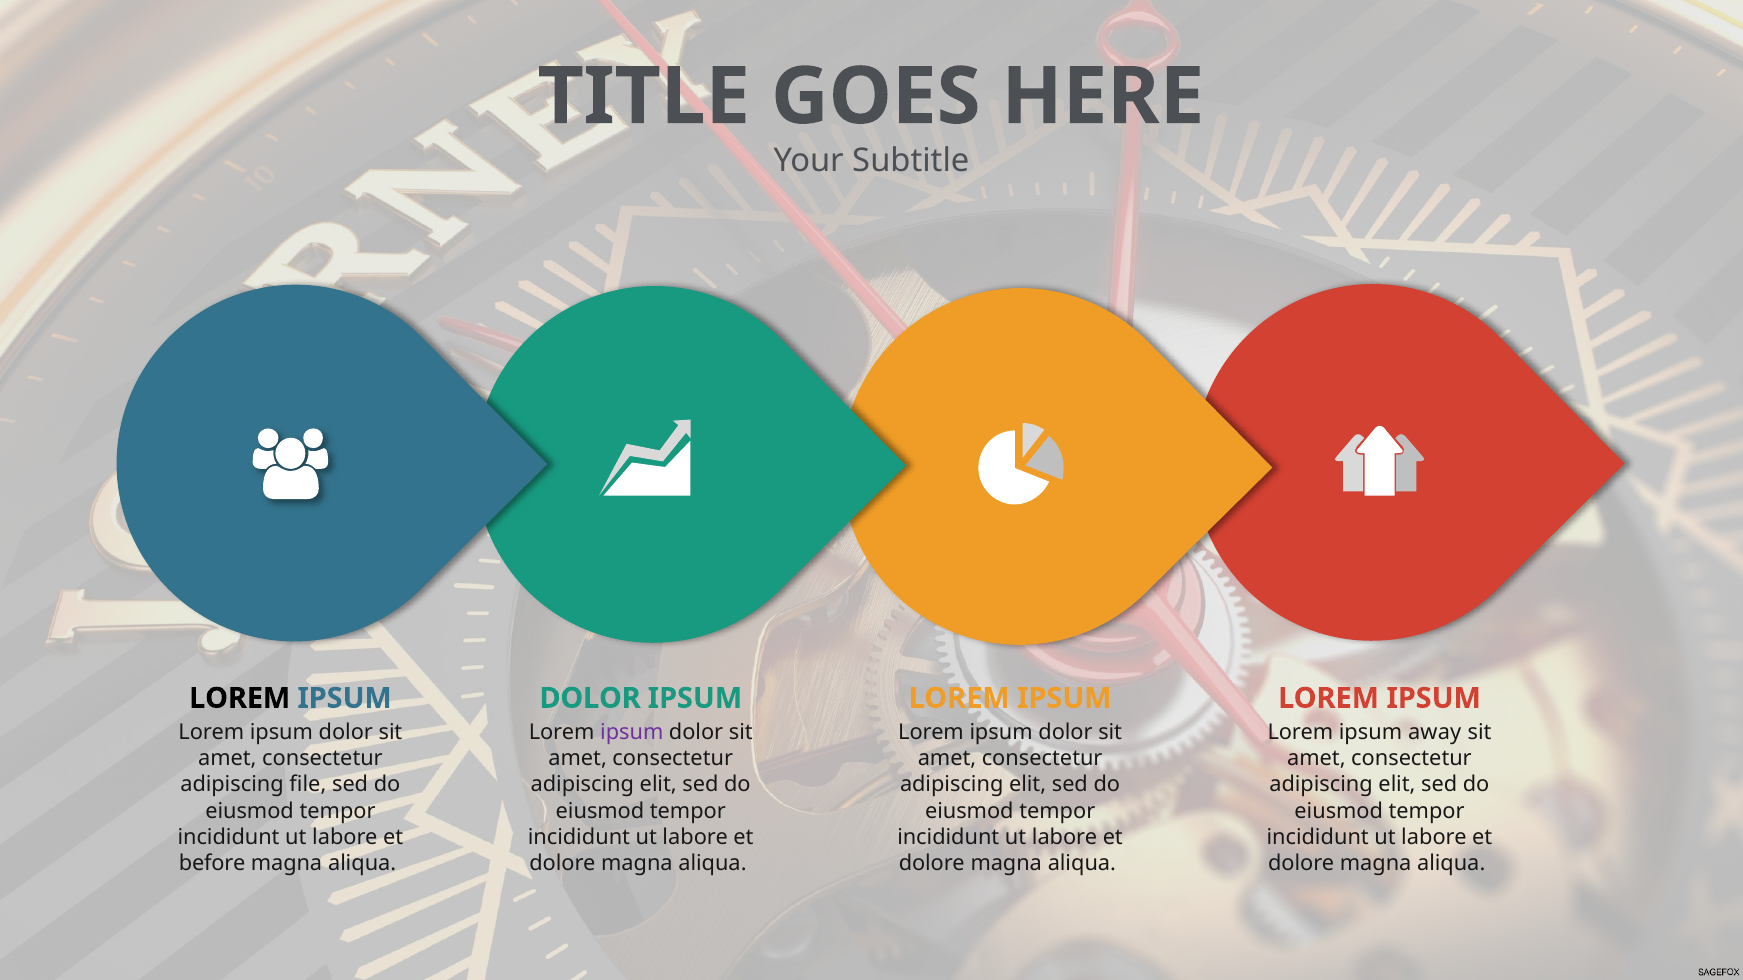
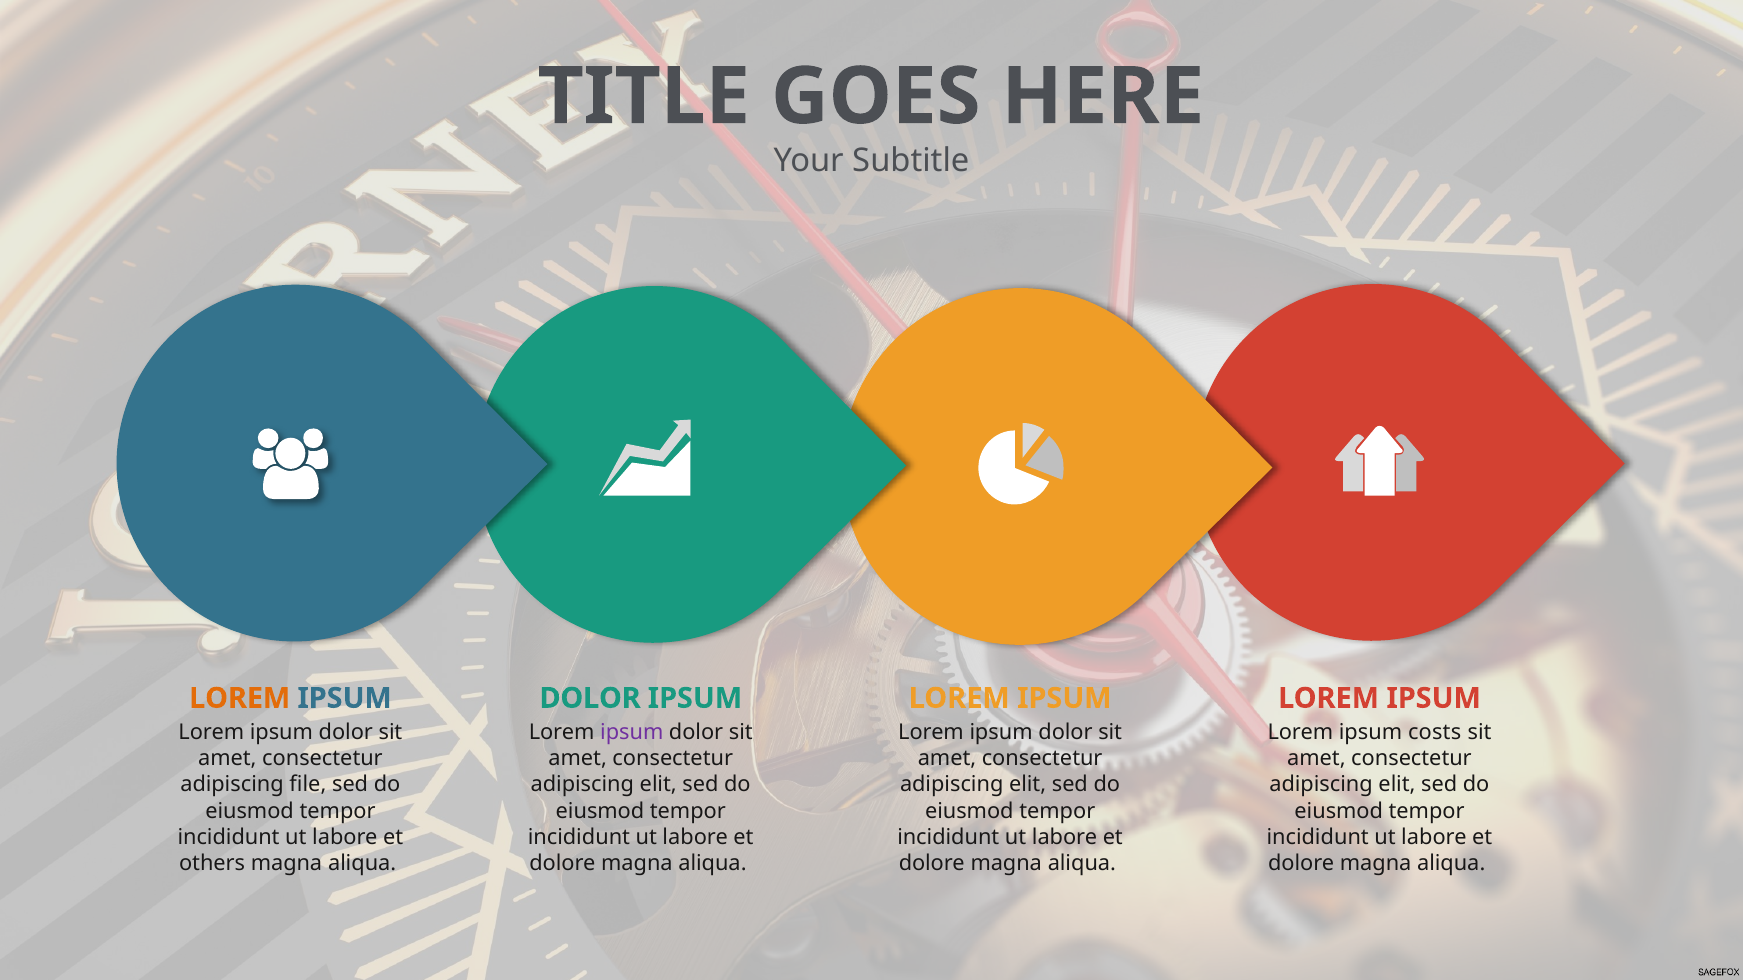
LOREM colour: black -> orange (240, 698)
away: away -> costs (1435, 733)
before: before -> others (212, 864)
